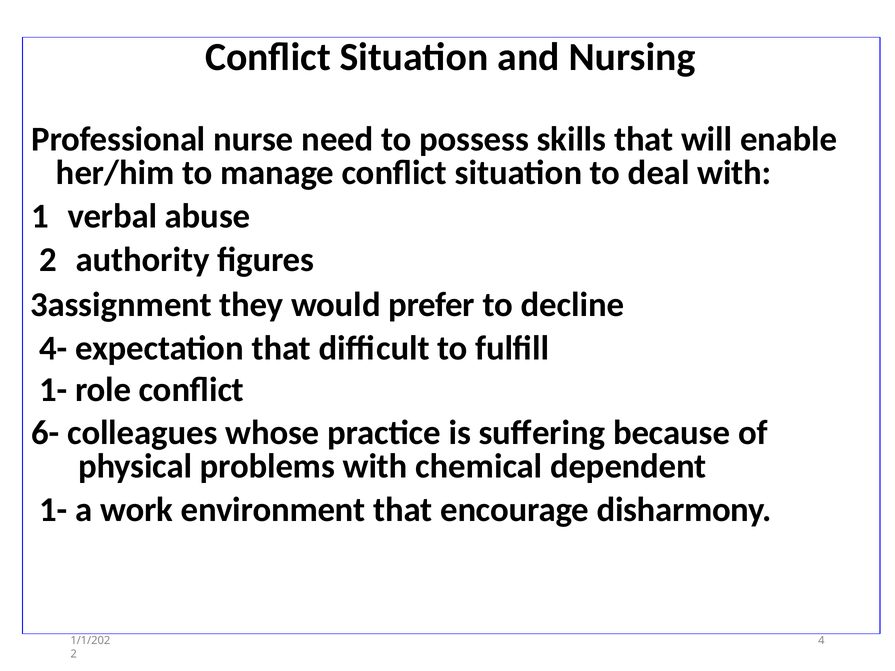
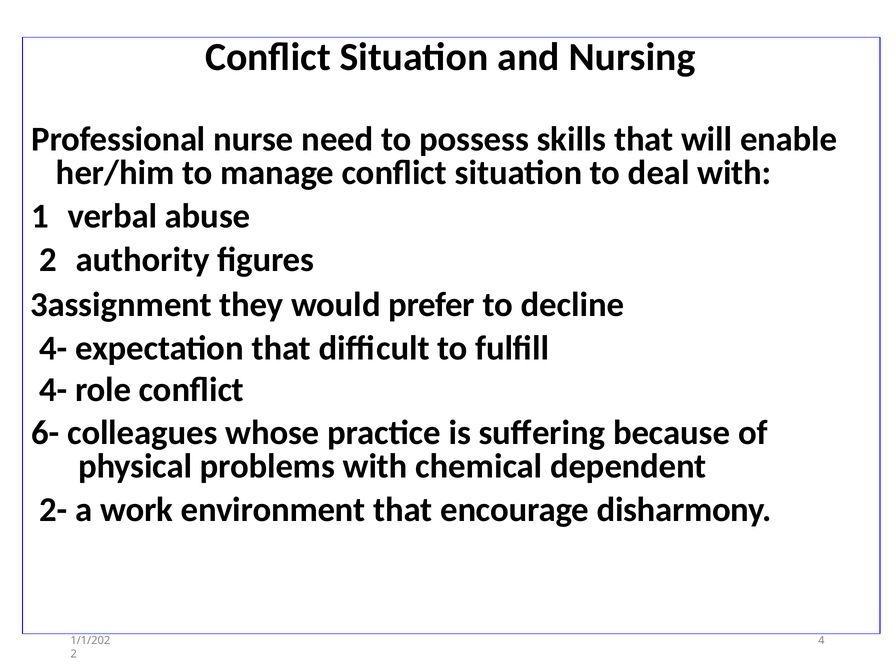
1-: 1- -> 4- (53, 390)
1-: 1- -> 2- (53, 510)
